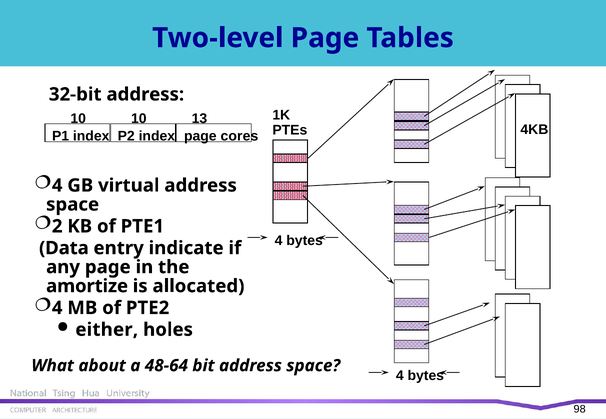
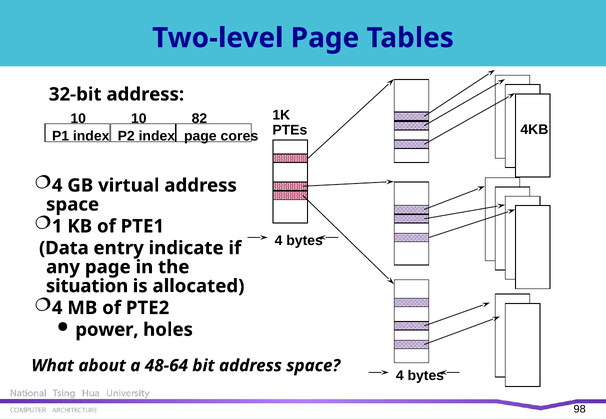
13: 13 -> 82 (199, 119)
2: 2 -> 1 (57, 227)
amortize: amortize -> situation (87, 286)
either: either -> power (107, 330)
